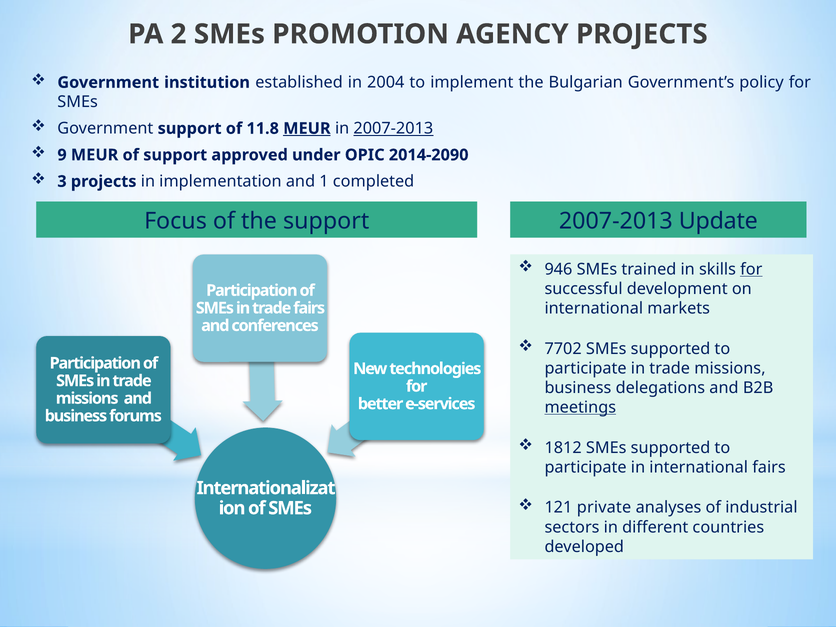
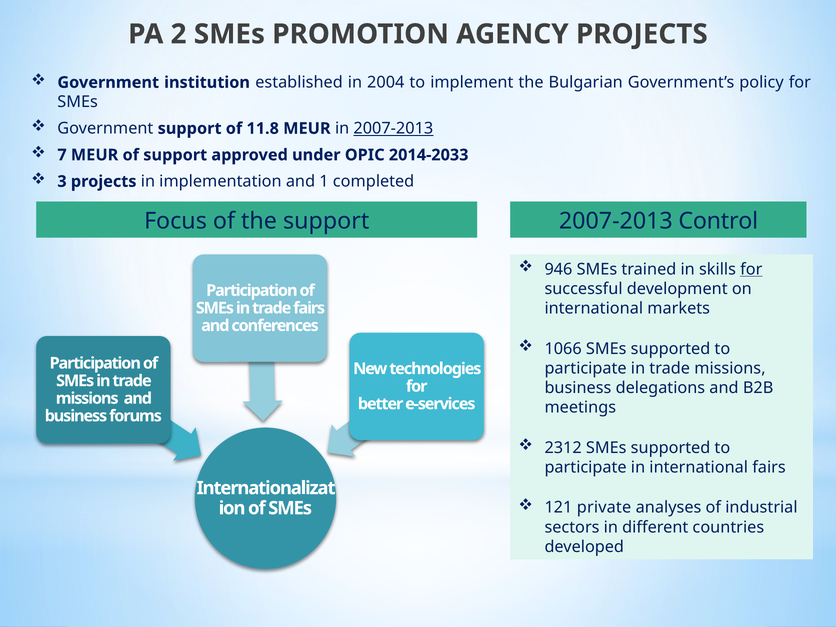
MEUR underline: present -> none (307, 128)
9: 9 -> 7 (62, 155)
2014-2090: 2014-2090 -> 2014-2033 (429, 155)
Update: Update -> Control (718, 221)
7702: 7702 -> 1066 (563, 349)
meetings underline: present -> none (580, 407)
1812: 1812 -> 2312 (563, 448)
